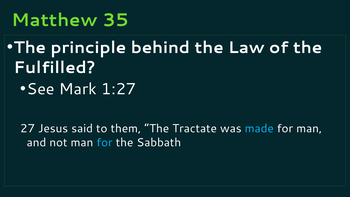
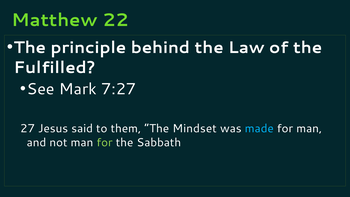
35: 35 -> 22 (116, 20)
1:27: 1:27 -> 7:27 (119, 89)
Tractate: Tractate -> Mindset (195, 128)
for colour: light blue -> light green (105, 142)
